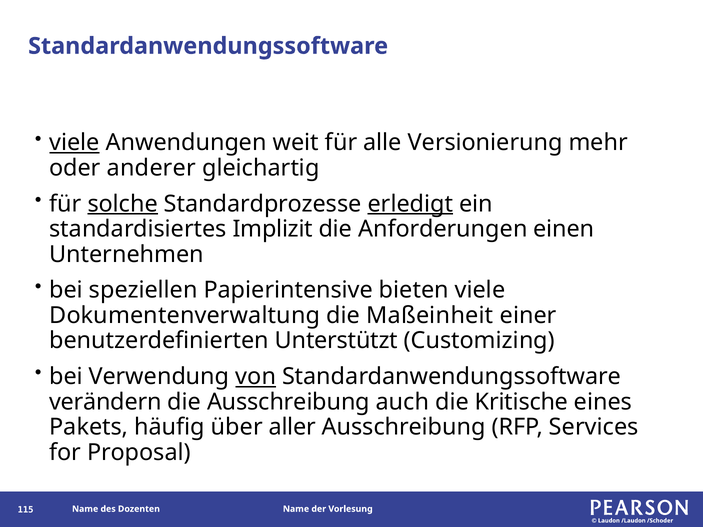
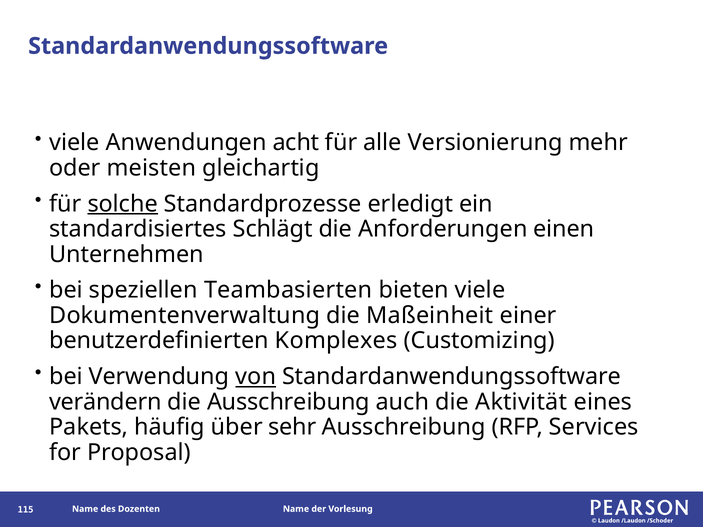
viele underline: present -> none (74, 143)
weit: weit -> acht (296, 143)
anderer: anderer -> meisten (151, 168)
erledigt underline: present -> none (410, 204)
Implizit: Implizit -> Schlägt (273, 229)
Papierintensive: Papierintensive -> Teambasierten (288, 290)
Unterstützt: Unterstützt -> Komplexes (336, 341)
Kritische: Kritische -> Aktivität (521, 402)
aller: aller -> sehr (292, 427)
